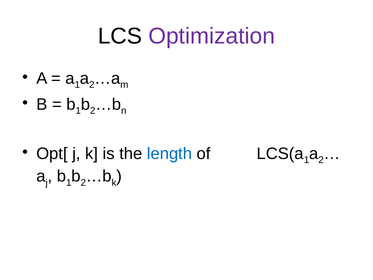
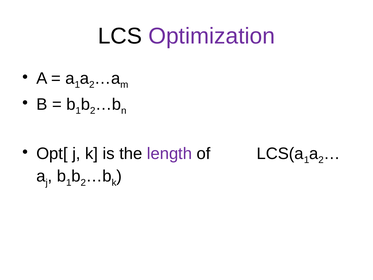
length colour: blue -> purple (169, 153)
